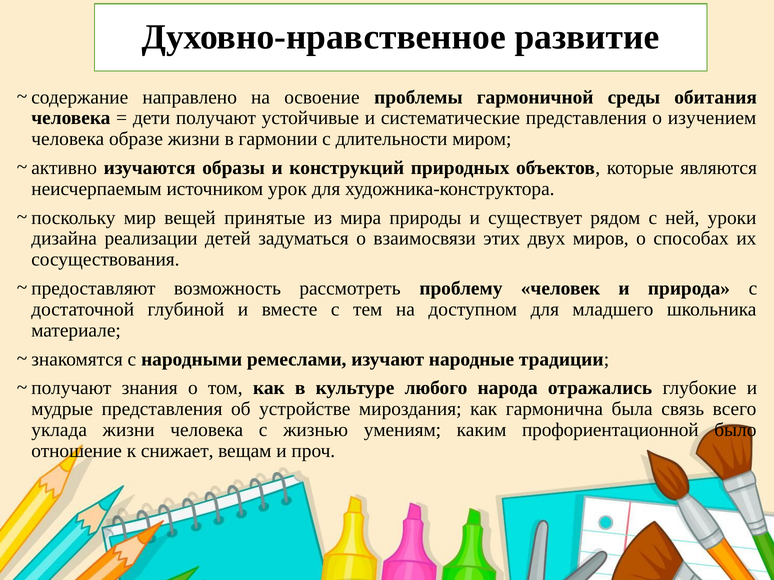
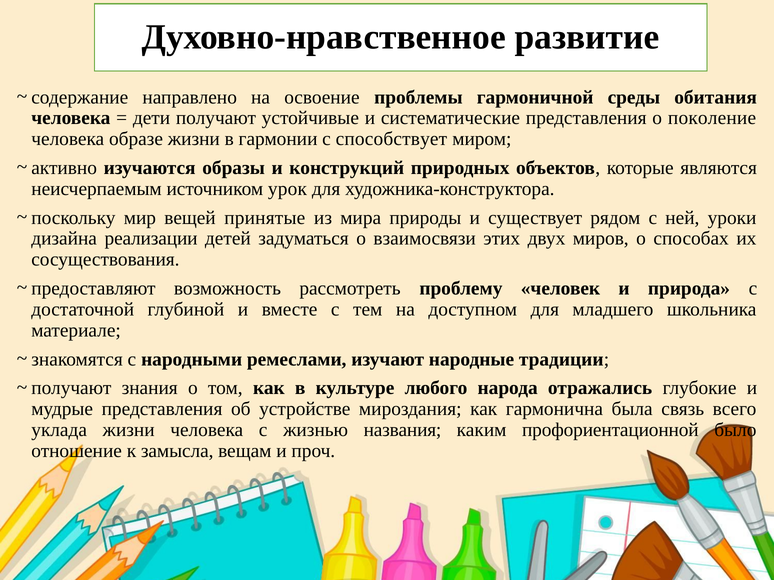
изучением: изучением -> поколение (712, 118)
длительности: длительности -> способствует (391, 139)
умениям: умениям -> названия (403, 430)
снижает: снижает -> замысла (177, 451)
